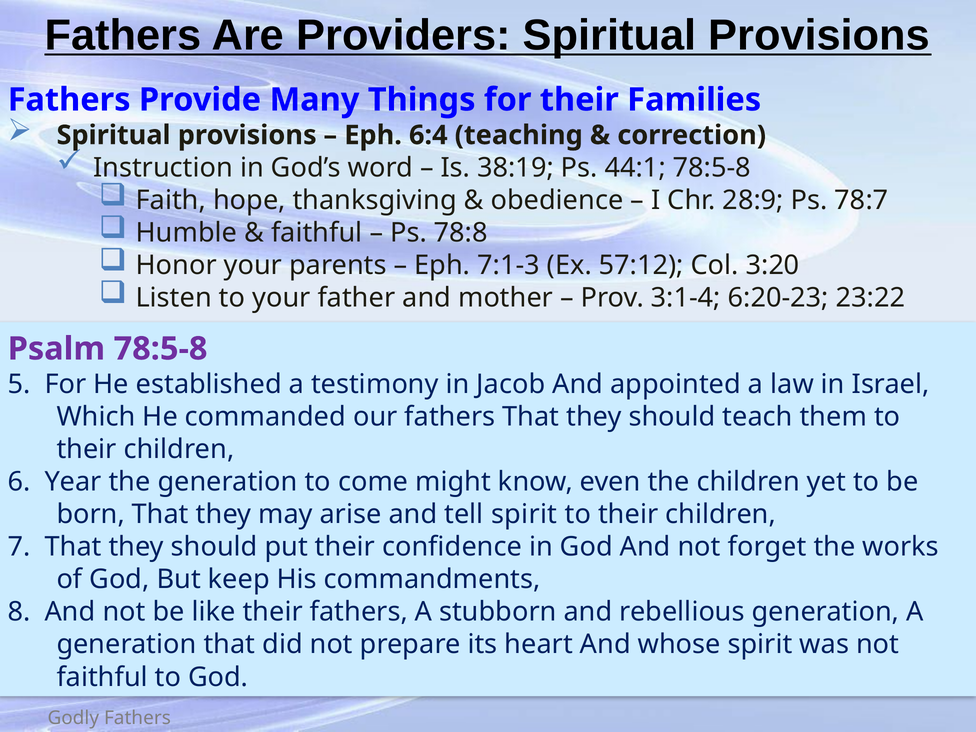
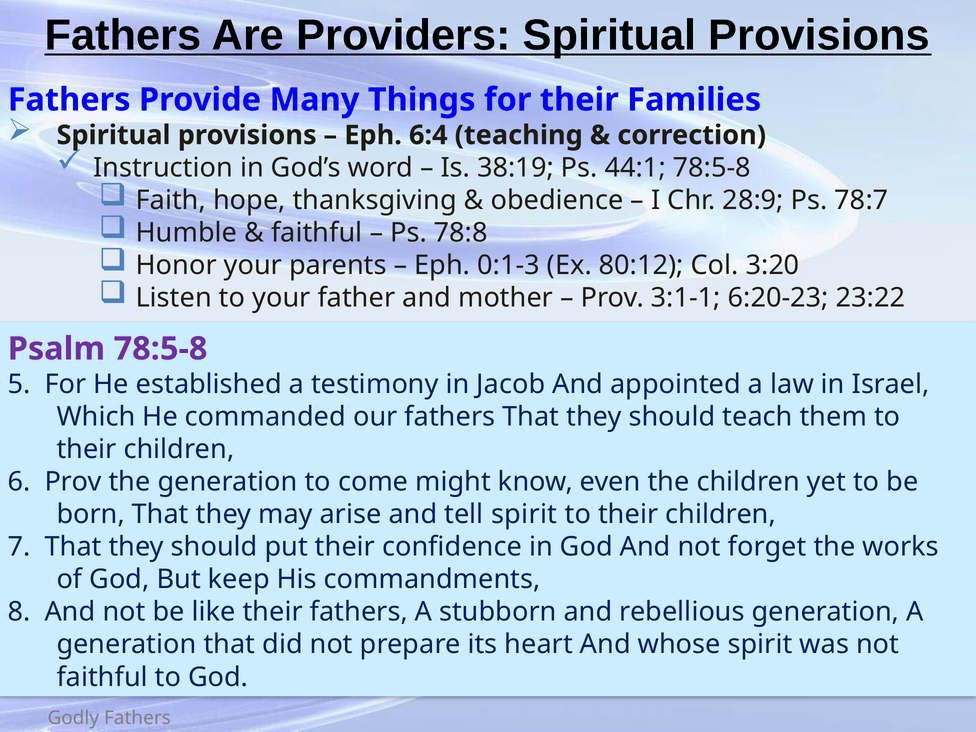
7:1-3: 7:1-3 -> 0:1-3 (509, 265)
57:12: 57:12 -> 80:12 (641, 265)
3:1-4: 3:1-4 -> 3:1-1 (686, 298)
6 Year: Year -> Prov (73, 482)
